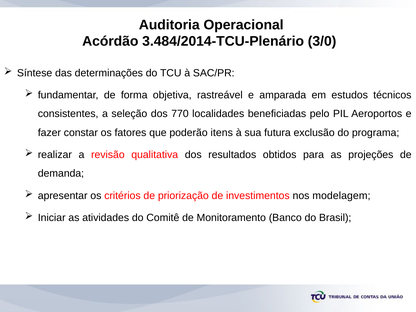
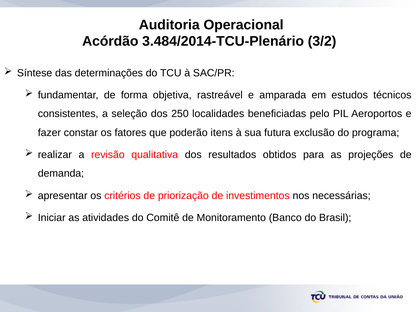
3/0: 3/0 -> 3/2 (322, 41)
770: 770 -> 250 (180, 114)
modelagem: modelagem -> necessárias (341, 196)
